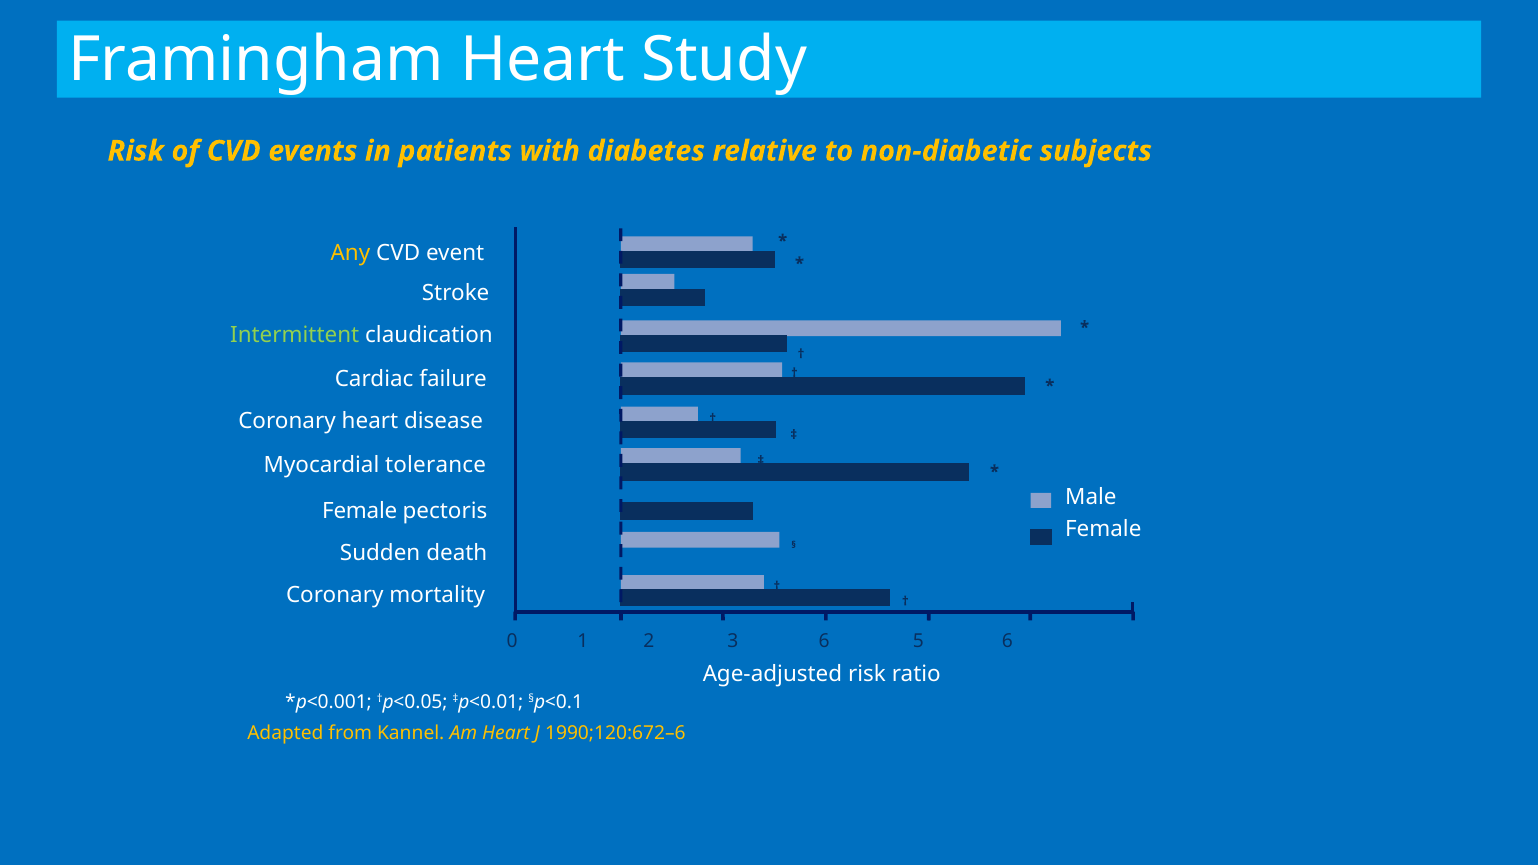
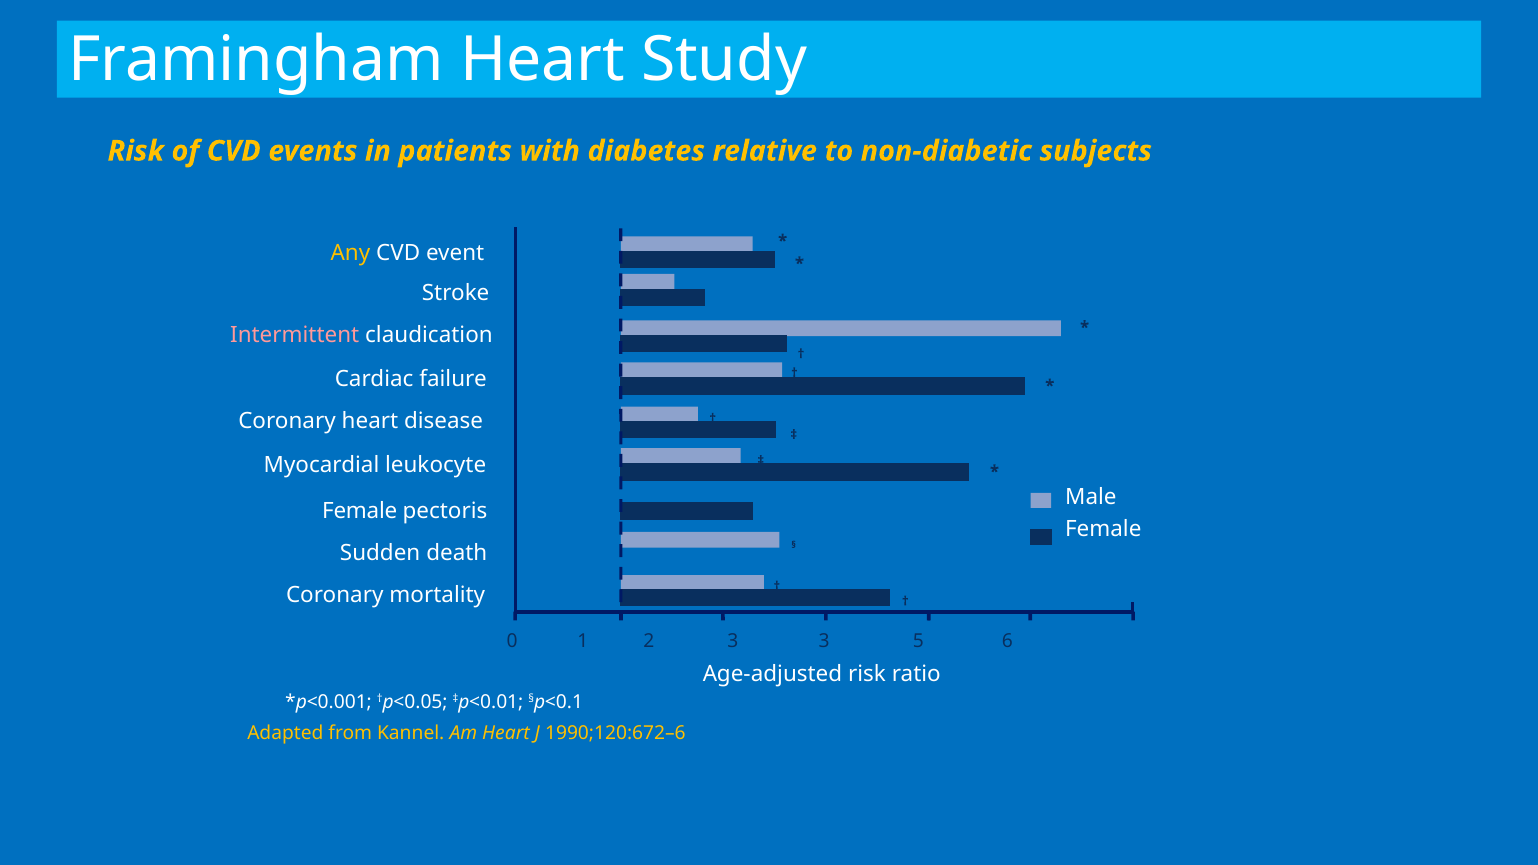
Intermittent colour: light green -> pink (295, 335)
tolerance: tolerance -> leukocyte (436, 466)
3 6: 6 -> 3 (824, 641)
